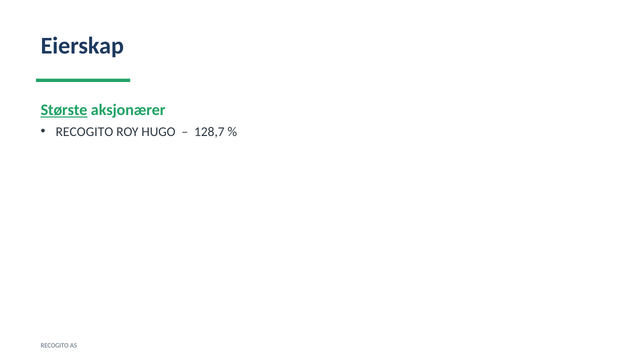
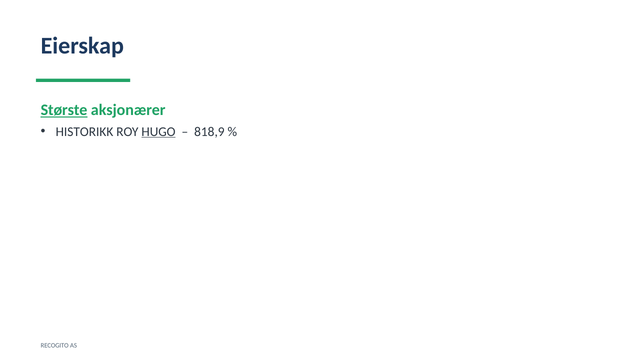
RECOGITO: RECOGITO -> HISTORIKK (84, 131)
HUGO underline: none -> present (159, 131)
128,7: 128,7 -> 818,9 (209, 131)
